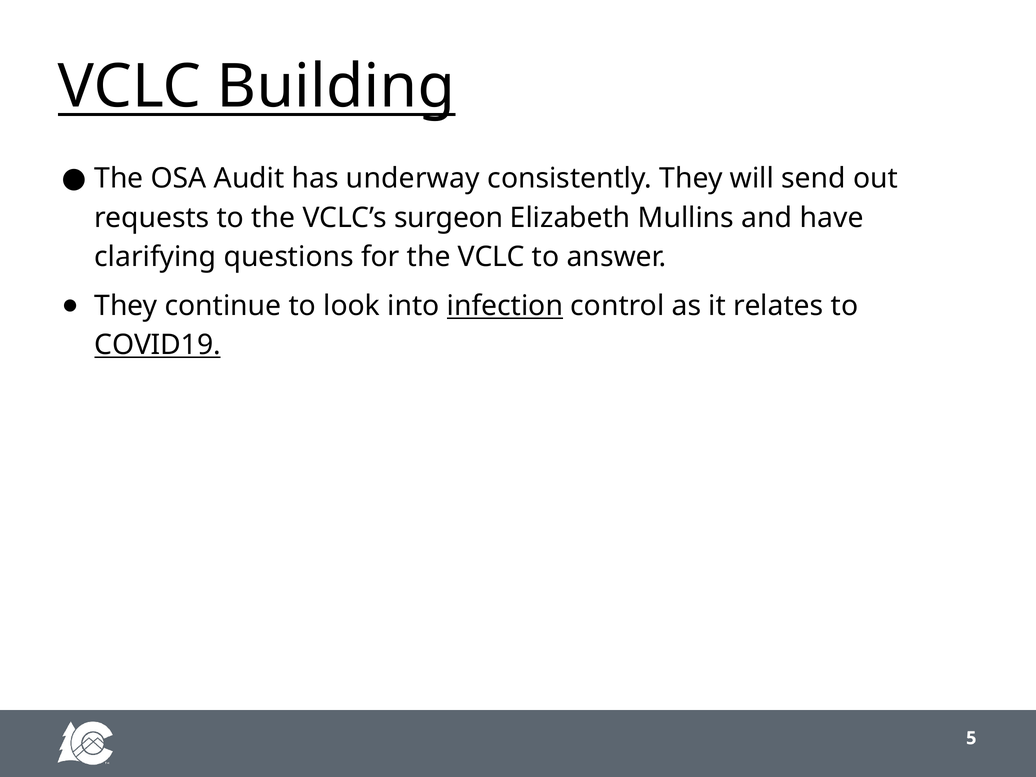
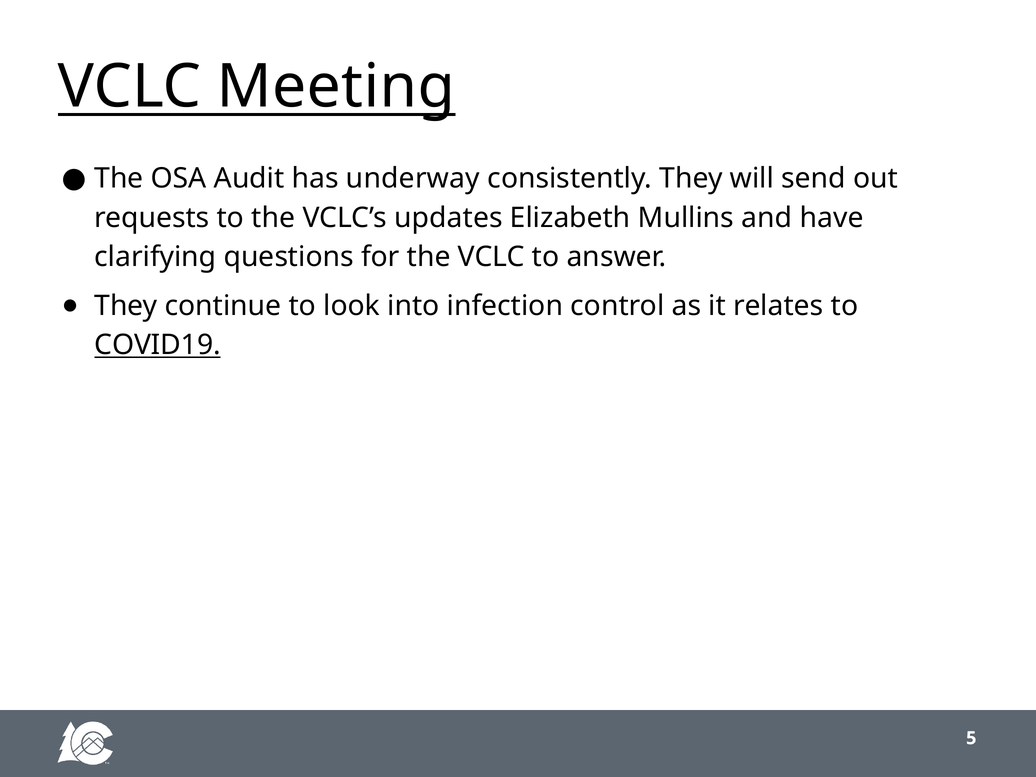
Building: Building -> Meeting (336, 87)
surgeon: surgeon -> updates (448, 218)
infection underline: present -> none (505, 306)
